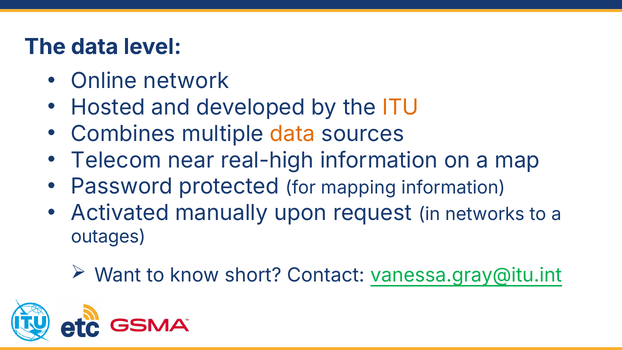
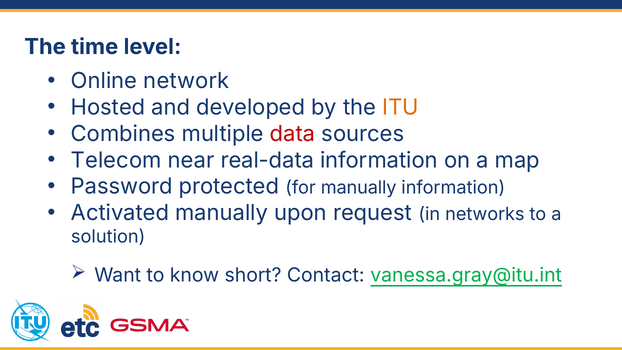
The data: data -> time (95, 47)
data colour: orange -> red (293, 134)
real-high: real-high -> real-data (267, 160)
for mapping: mapping -> manually (359, 188)
outages: outages -> solution (108, 237)
